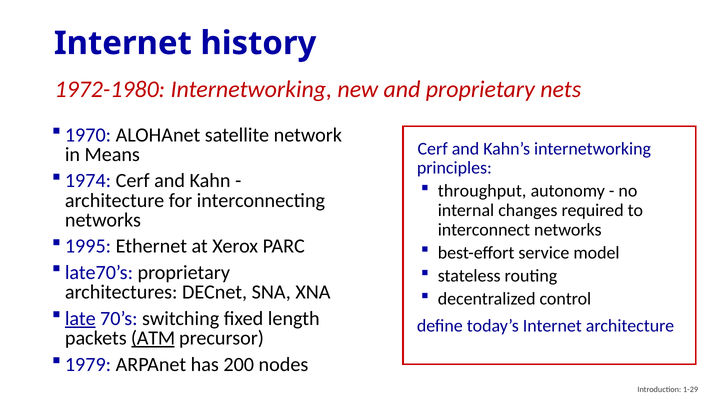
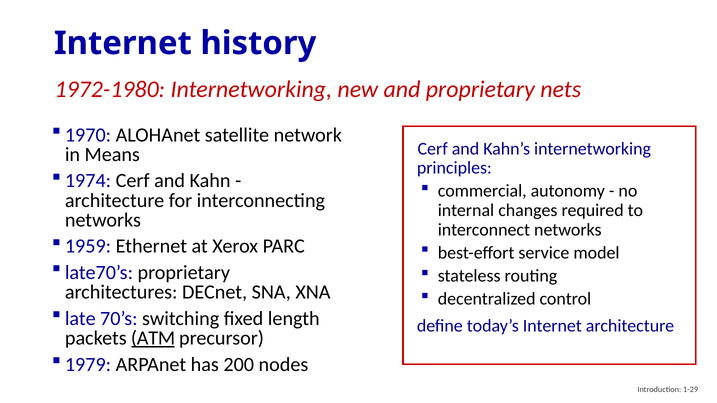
throughput: throughput -> commercial (482, 191)
1995: 1995 -> 1959 (88, 247)
late underline: present -> none (80, 319)
